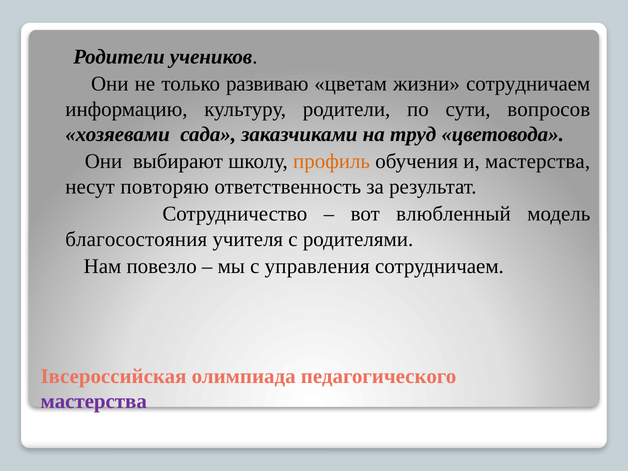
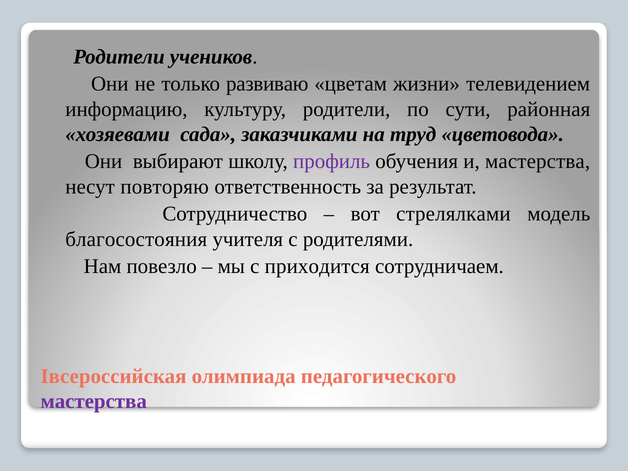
жизни сотрудничаем: сотрудничаем -> телевидением (528, 84)
вопросов: вопросов -> районная (549, 109)
профиль colour: orange -> purple (332, 162)
влюбленный: влюбленный -> стрелялками (453, 214)
управления: управления -> приходится (317, 266)
